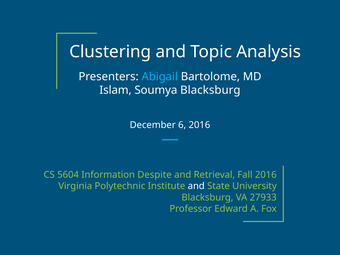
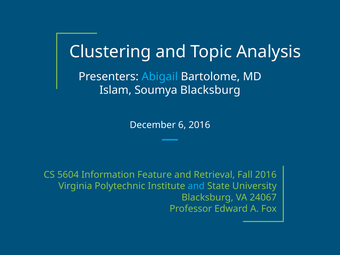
Despite: Despite -> Feature (155, 175)
and colour: white -> light blue (196, 186)
27933: 27933 -> 24067 (263, 197)
